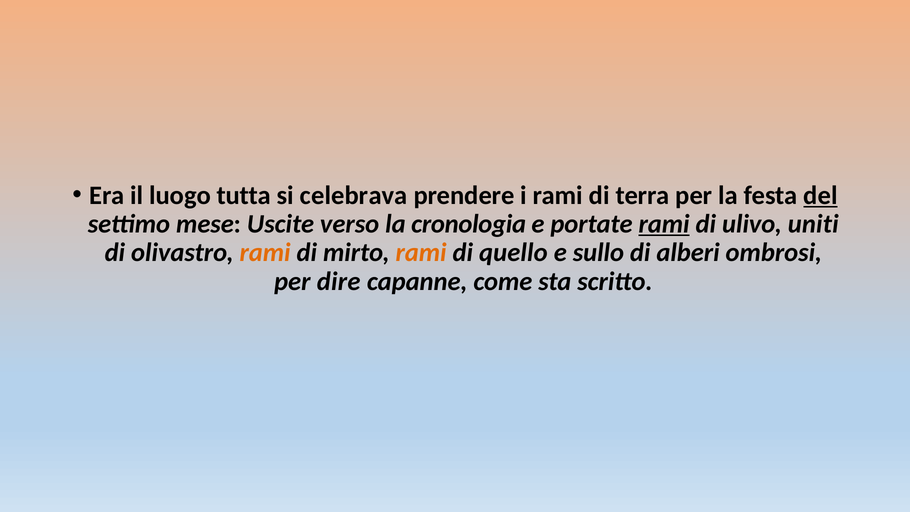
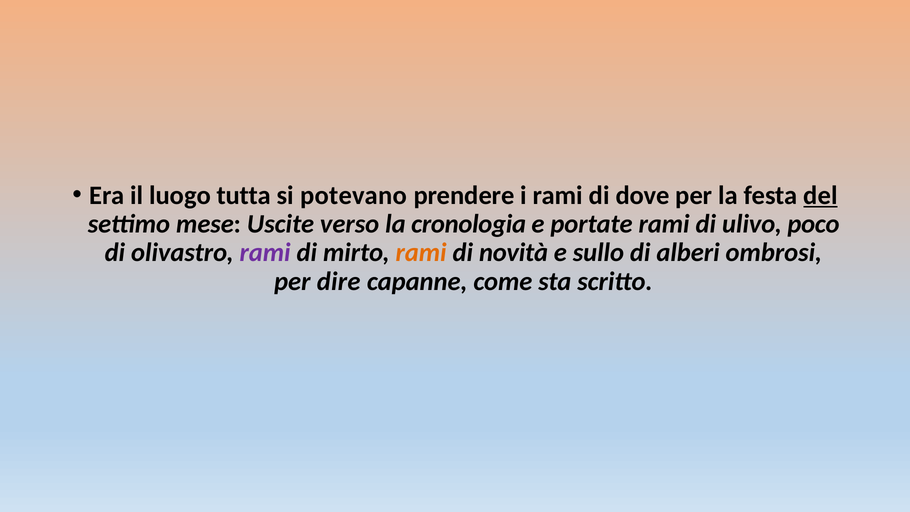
celebrava: celebrava -> potevano (354, 195)
terra: terra -> dove (643, 195)
rami underline: present -> none (664, 224)
uniti: uniti -> poco (813, 224)
rami colour: orange -> purple (265, 253)
quello: quello -> novità (514, 253)
